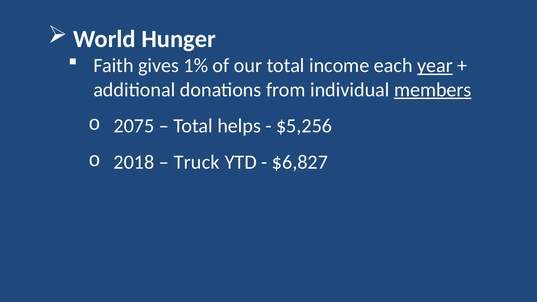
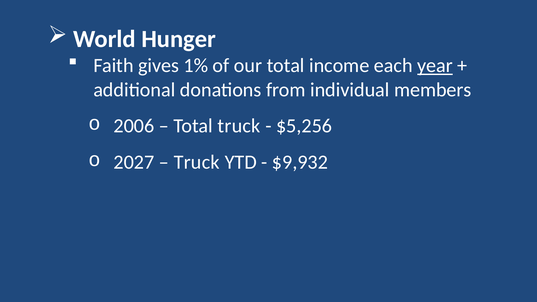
members underline: present -> none (433, 90)
2075: 2075 -> 2006 (134, 126)
Total helps: helps -> truck (239, 126)
2018: 2018 -> 2027 (134, 162)
$6,827: $6,827 -> $9,932 (300, 162)
